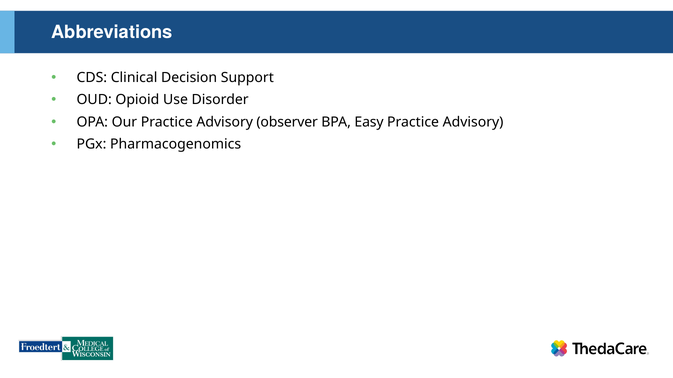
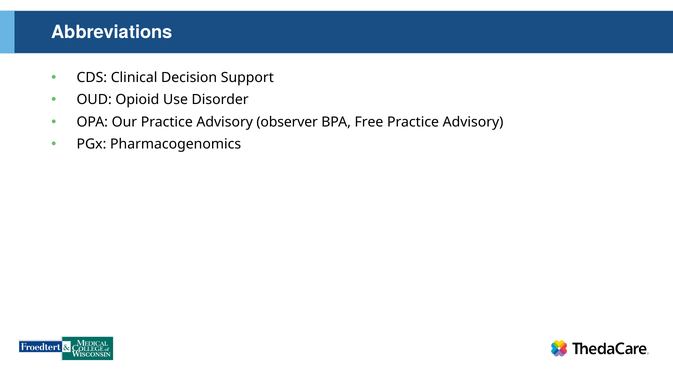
Easy: Easy -> Free (369, 122)
